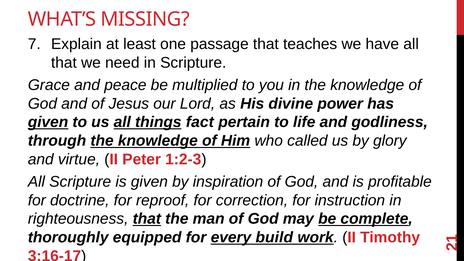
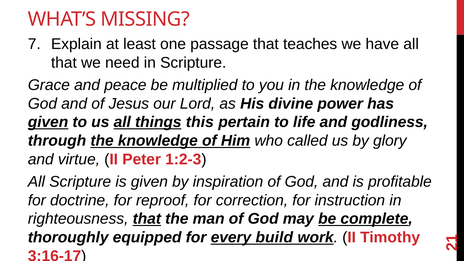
fact: fact -> this (200, 122)
